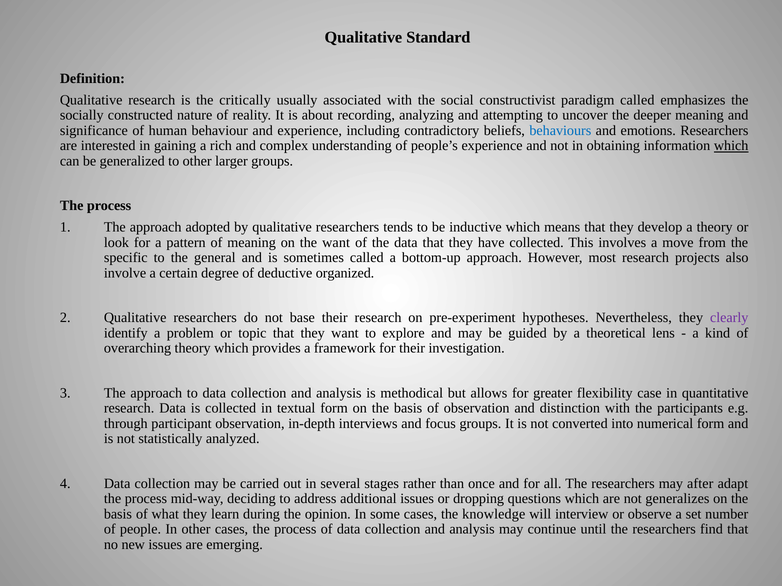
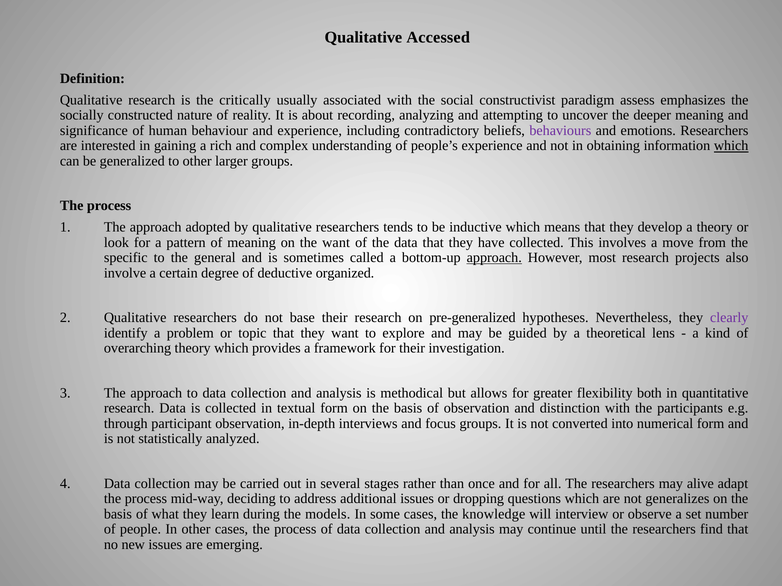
Standard: Standard -> Accessed (438, 37)
paradigm called: called -> assess (637, 100)
behaviours colour: blue -> purple (560, 131)
approach underline: none -> present (494, 258)
pre-experiment: pre-experiment -> pre-generalized (473, 318)
case: case -> both (649, 393)
after: after -> alive (700, 484)
opinion: opinion -> models (328, 514)
